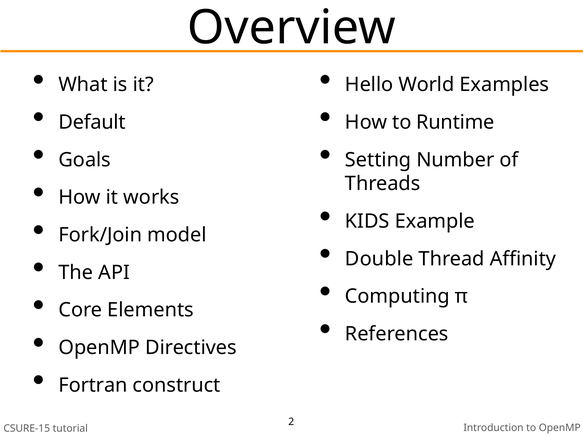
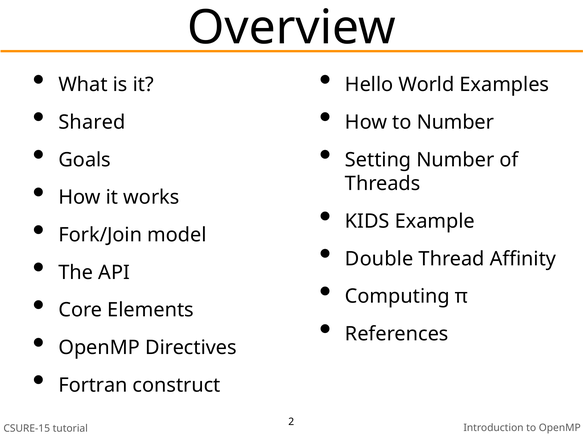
Default: Default -> Shared (92, 122)
to Runtime: Runtime -> Number (455, 122)
